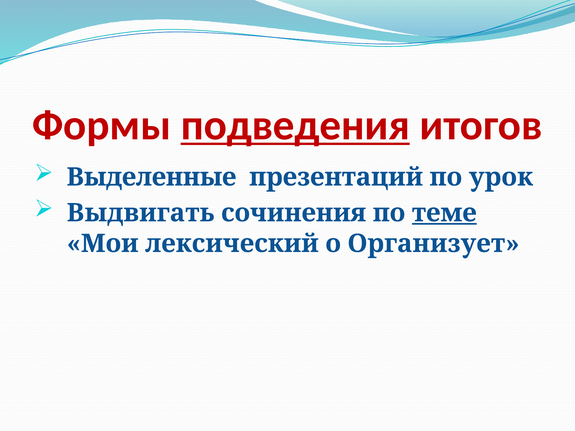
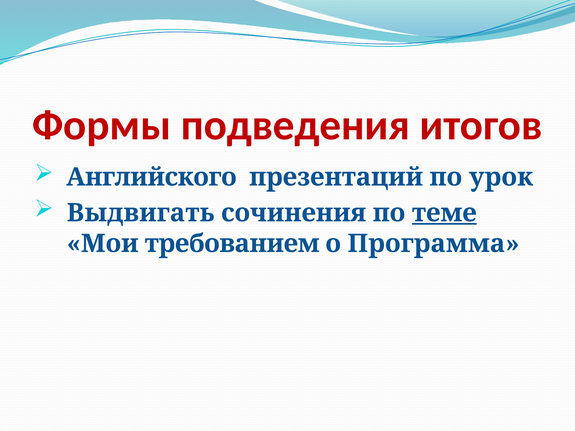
подведения underline: present -> none (295, 125)
Выделенные: Выделенные -> Английского (151, 177)
лексический: лексический -> требованием (232, 244)
Организует: Организует -> Программа (434, 244)
